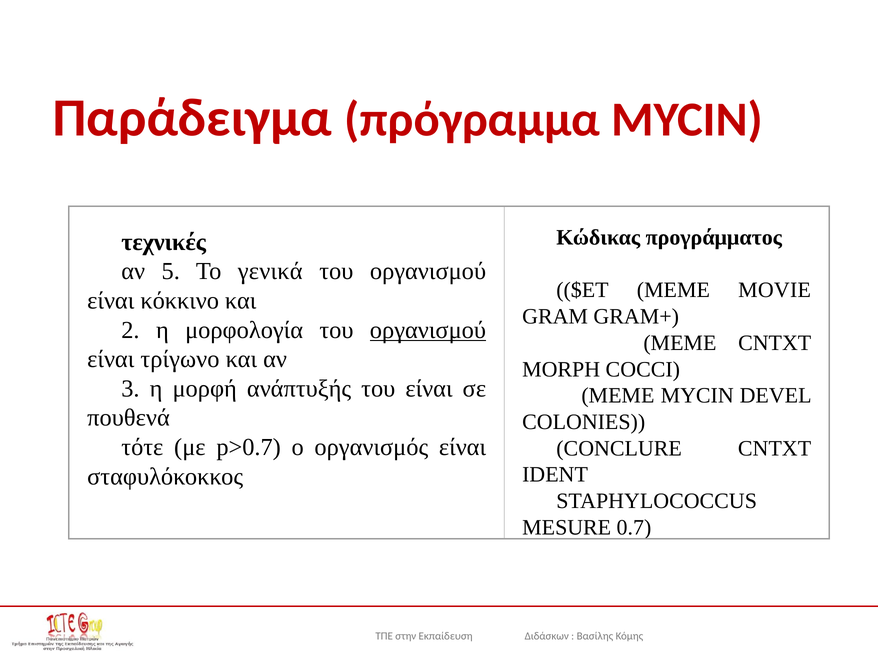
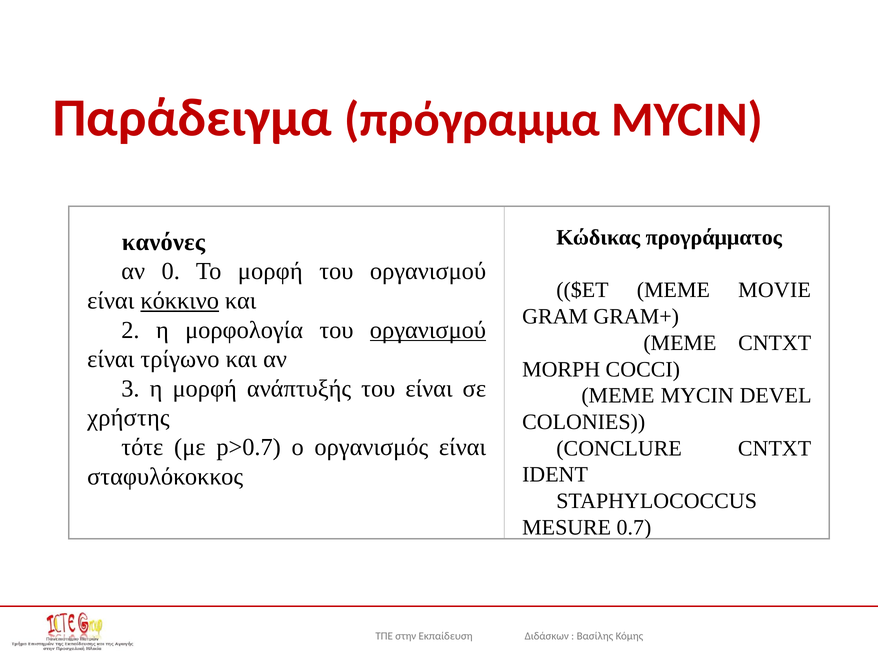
τεχνικές: τεχνικές -> κανόνες (163, 242)
5: 5 -> 0 (171, 271)
Το γενικά: γενικά -> μορφή (270, 271)
κόκκινο underline: none -> present (180, 300)
πουθενά: πουθενά -> χρήστης (128, 418)
